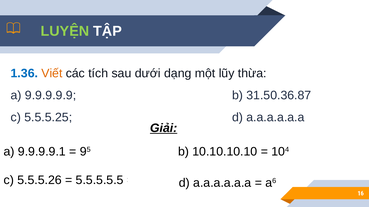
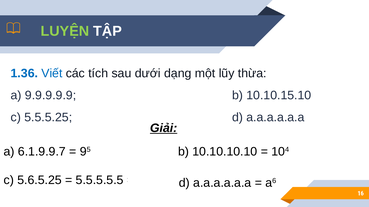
Viết colour: orange -> blue (52, 73)
31.50.36.87: 31.50.36.87 -> 10.10.15.10 (279, 96)
9.9.9.9.1: 9.9.9.9.1 -> 6.1.9.9.7 (42, 152)
5.5.5.26: 5.5.5.26 -> 5.6.5.25 (39, 181)
